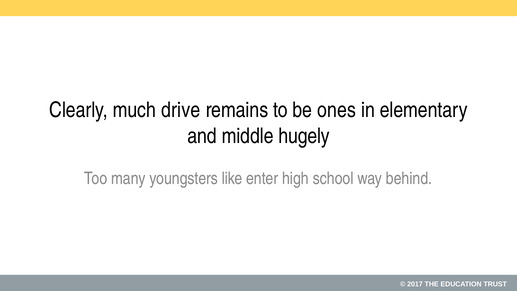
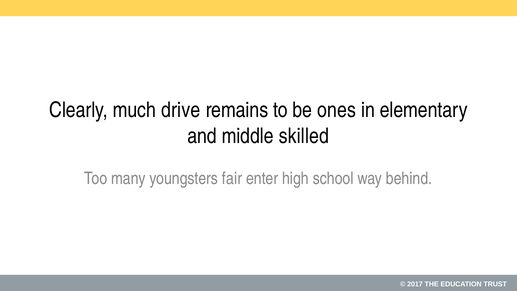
hugely: hugely -> skilled (304, 136)
like: like -> fair (232, 178)
